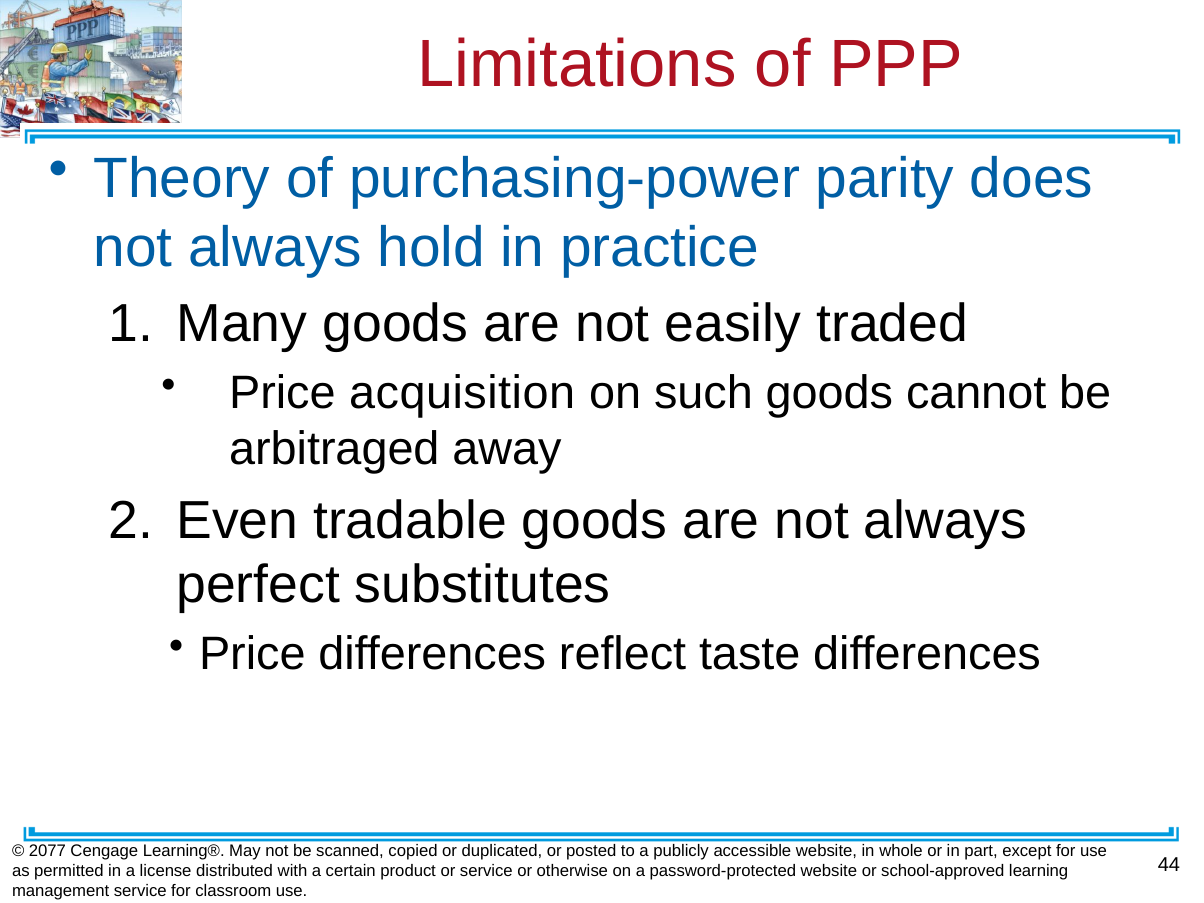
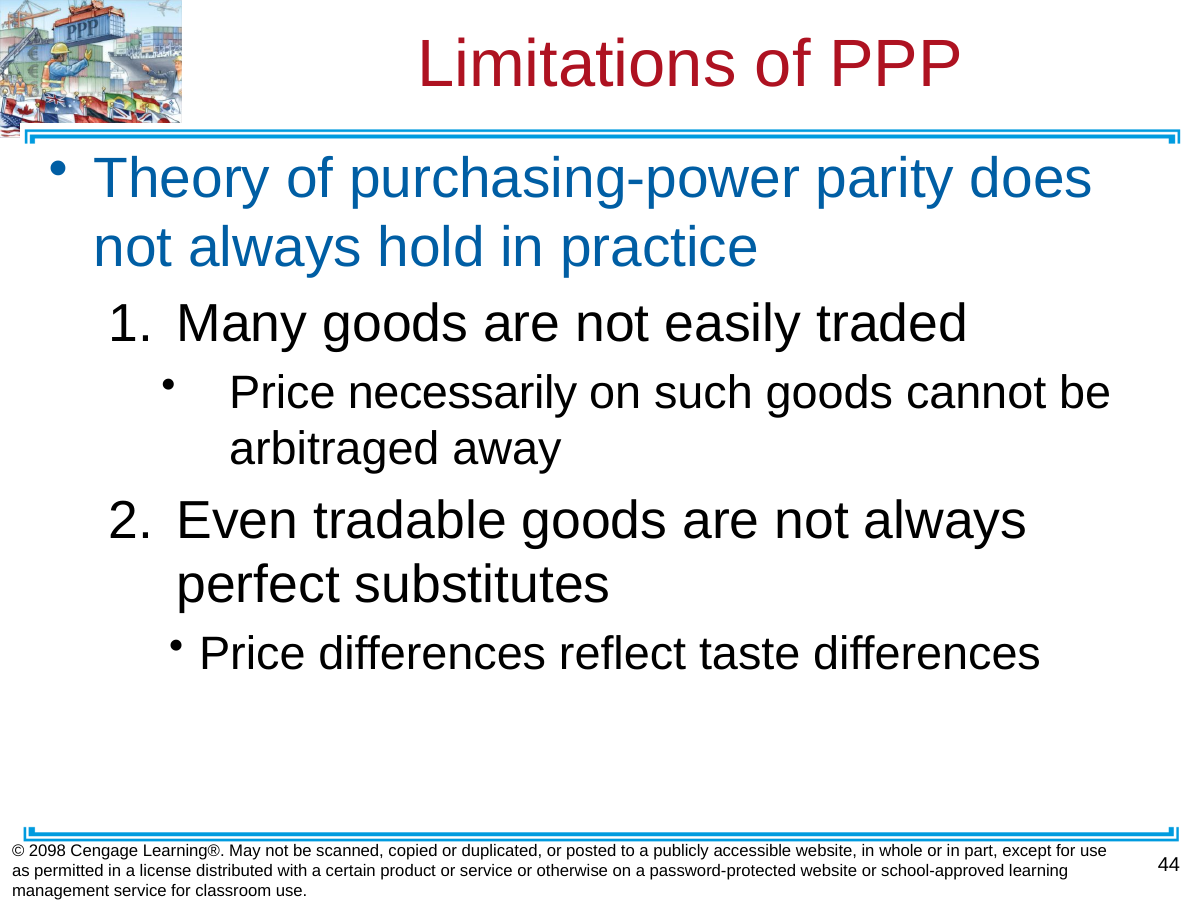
acquisition: acquisition -> necessarily (463, 393)
2077: 2077 -> 2098 (47, 851)
